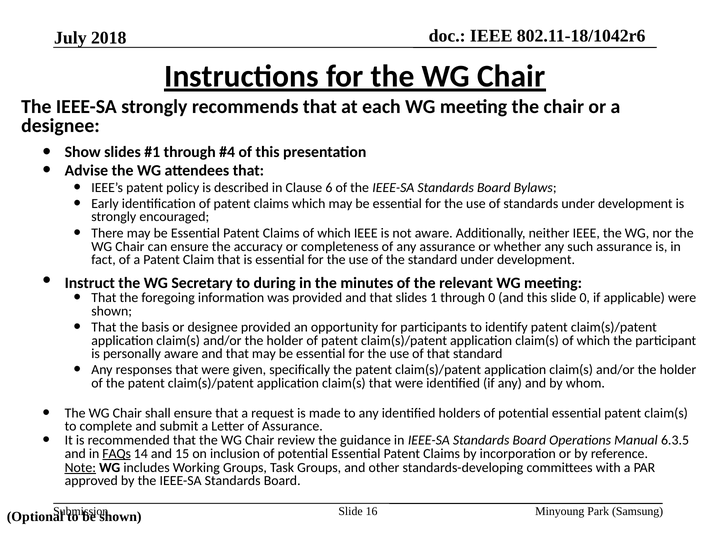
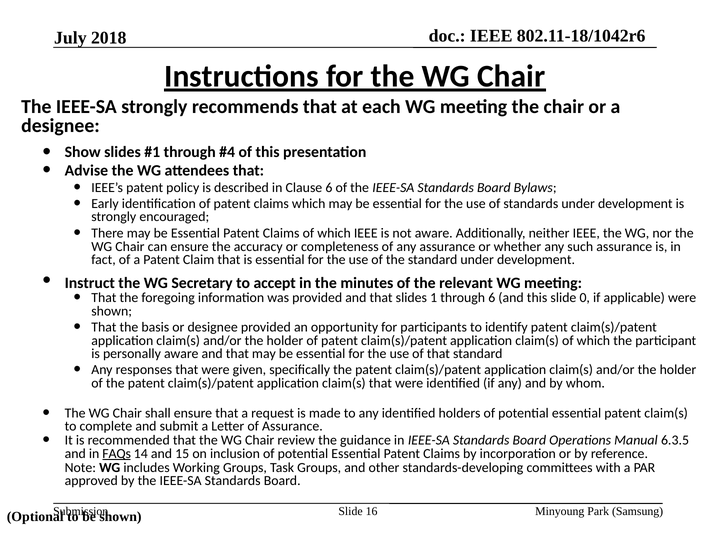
during: during -> accept (275, 283)
through 0: 0 -> 6 (492, 298)
Note underline: present -> none (80, 467)
